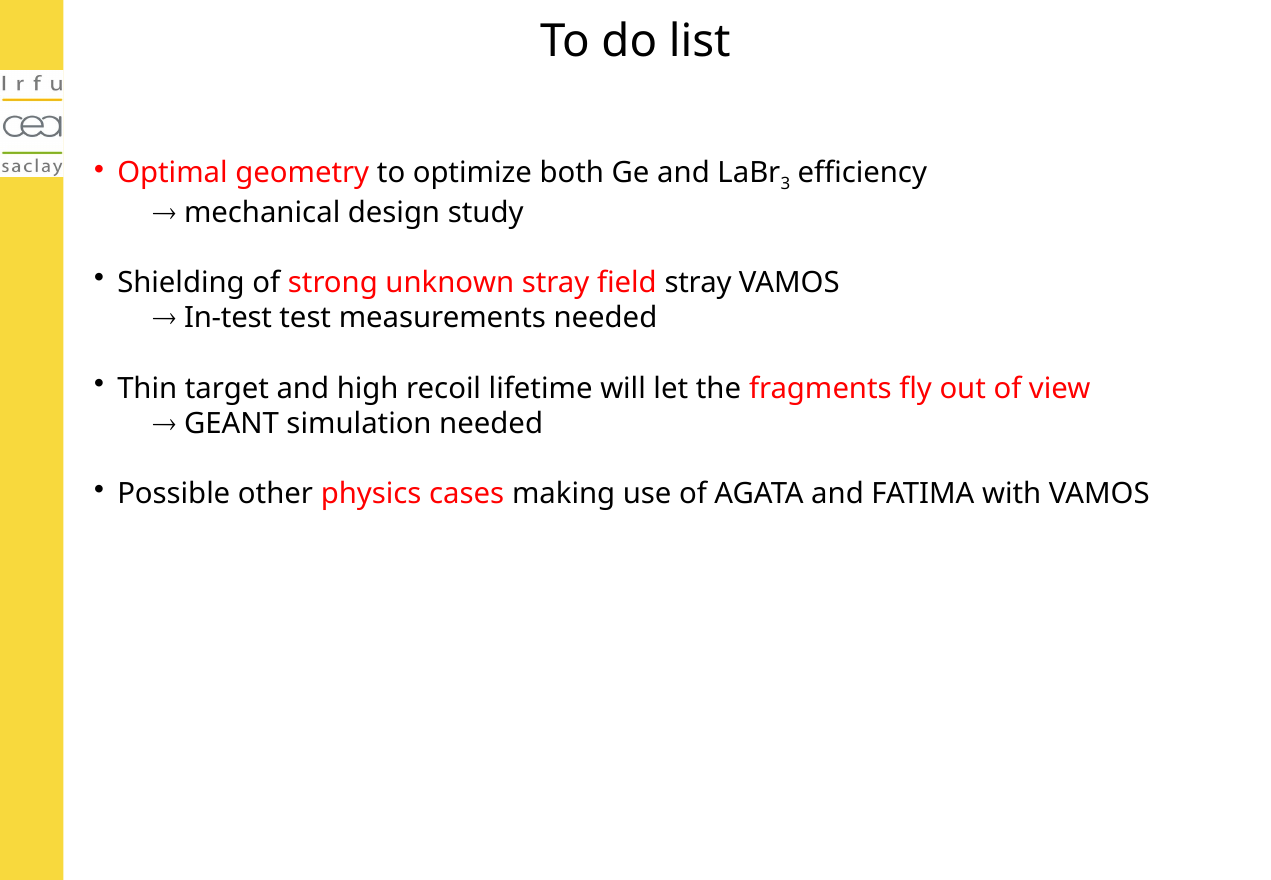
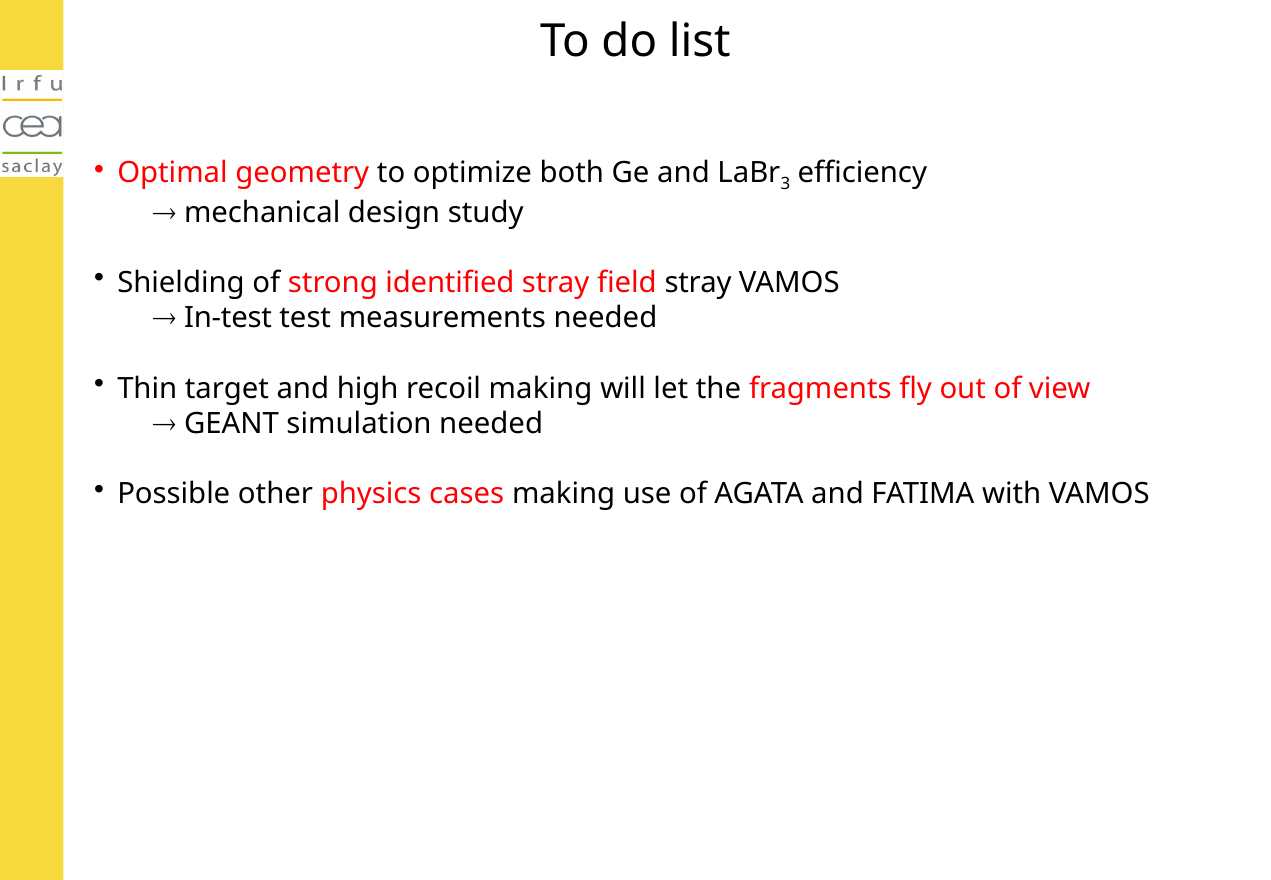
unknown: unknown -> identified (450, 283)
recoil lifetime: lifetime -> making (541, 389)
